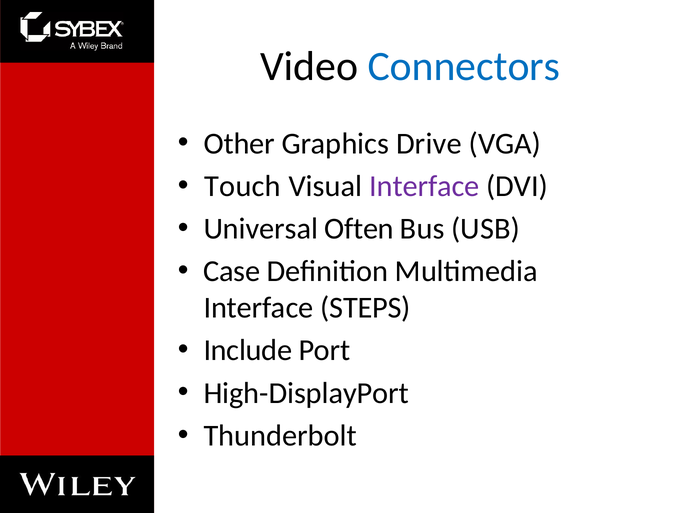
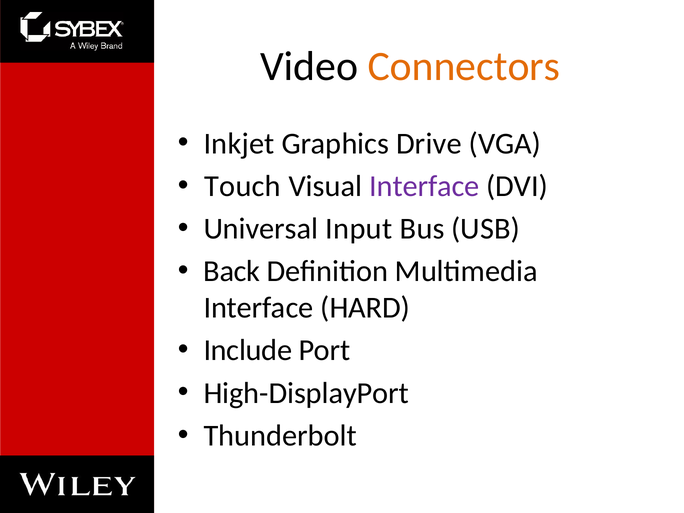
Connectors colour: blue -> orange (464, 66)
Other: Other -> Inkjet (239, 144)
Often: Often -> Input (359, 229)
Case: Case -> Back (232, 271)
STEPS: STEPS -> HARD (365, 308)
